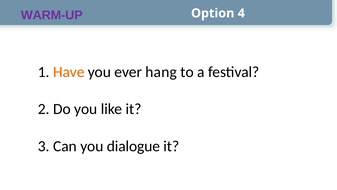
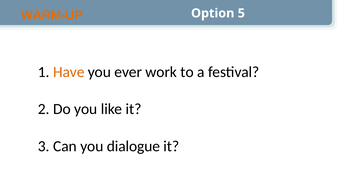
WARM-UP colour: purple -> orange (52, 15)
4: 4 -> 5 (241, 13)
hang: hang -> work (161, 72)
